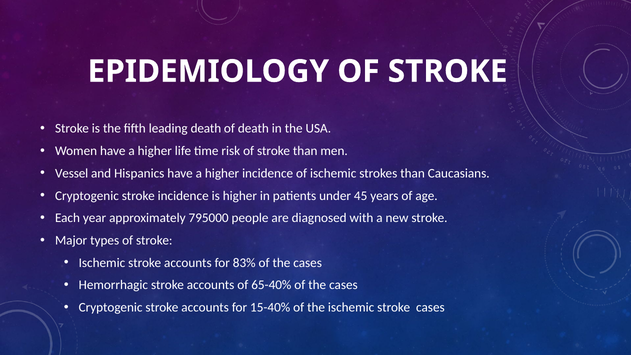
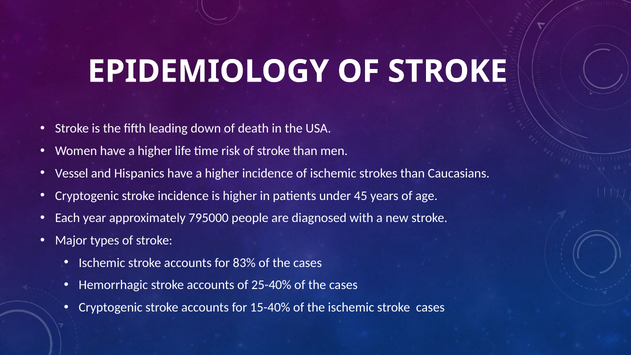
leading death: death -> down (206, 129)
65-40%: 65-40% -> 25-40% (271, 285)
